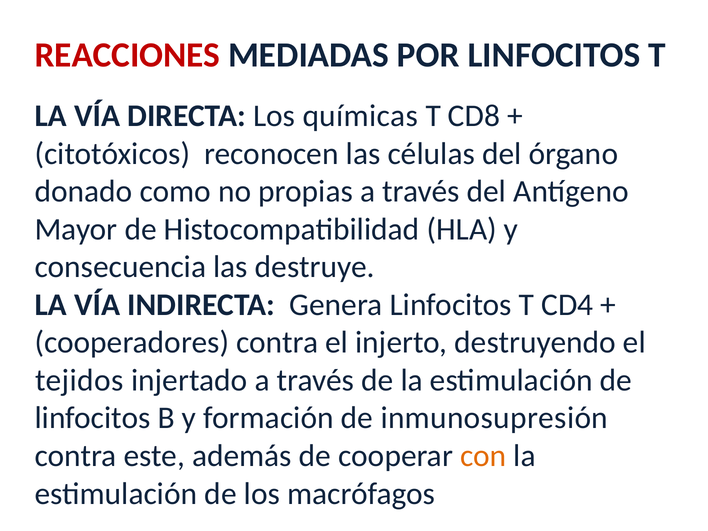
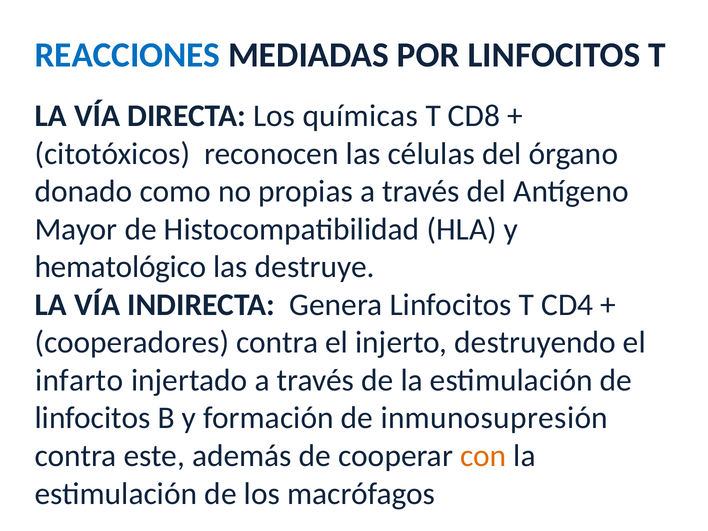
REACCIONES colour: red -> blue (127, 55)
consecuencia: consecuencia -> hematológico (120, 267)
tejidos: tejidos -> infarto (79, 380)
